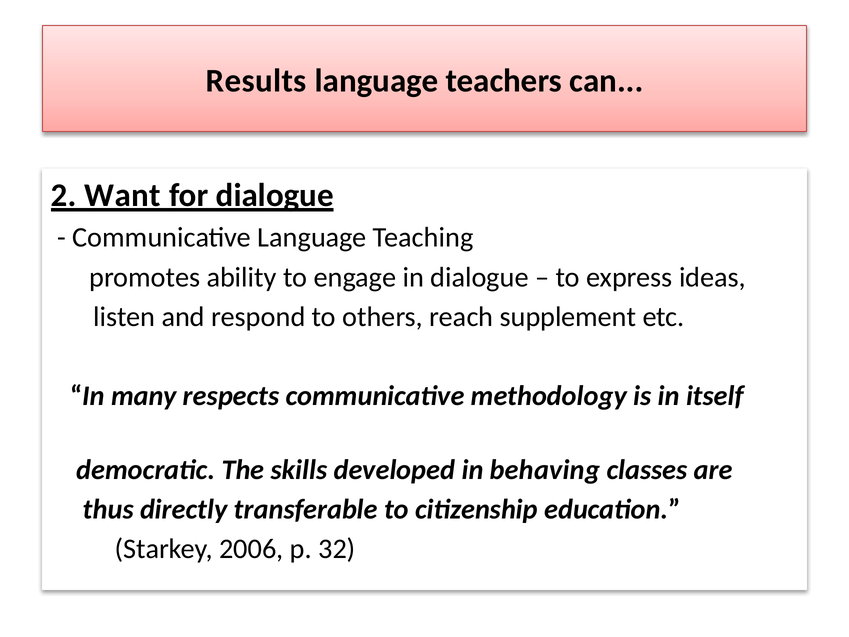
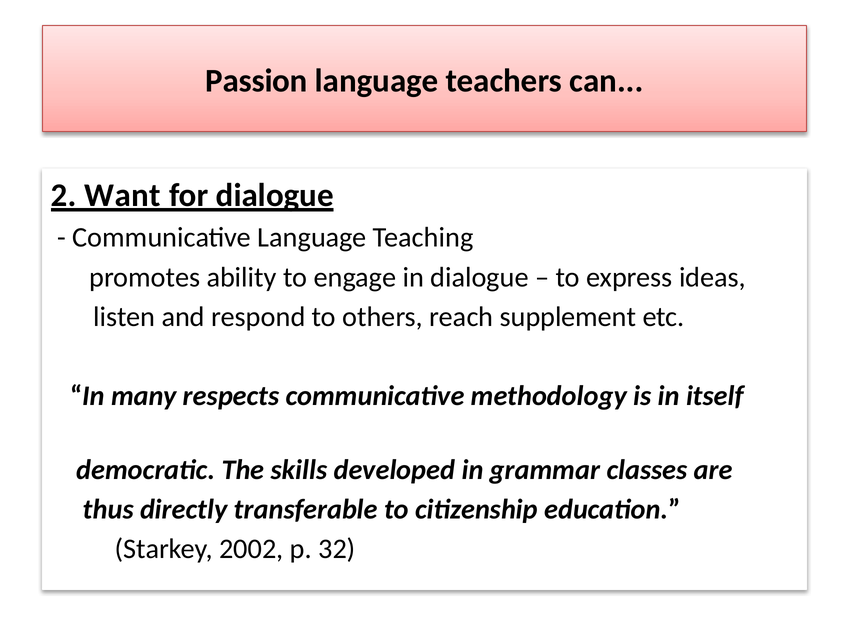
Results: Results -> Passion (256, 81)
behaving: behaving -> grammar (545, 470)
2006: 2006 -> 2002 (251, 549)
